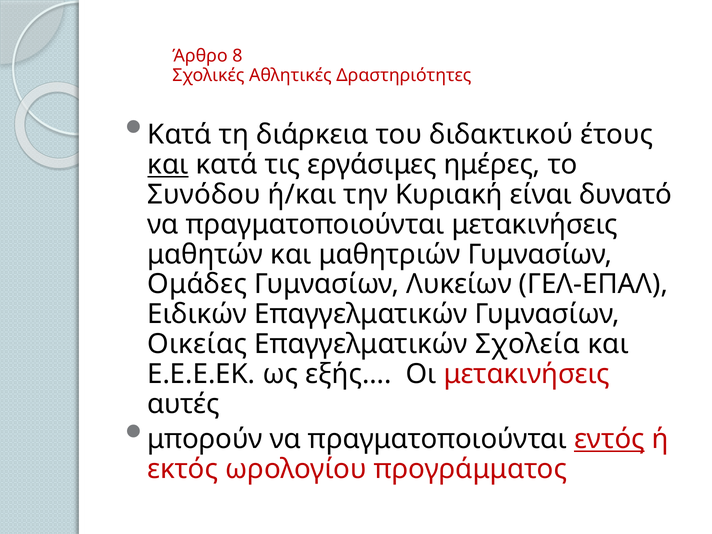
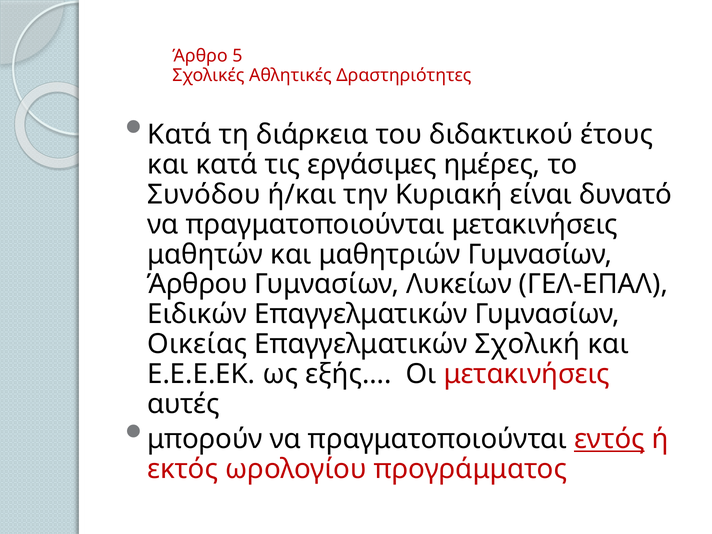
8: 8 -> 5 (237, 56)
και underline: present -> none (168, 165)
Ομάδες: Ομάδες -> Άρθρου (197, 284)
Σχολεία: Σχολεία -> Σχολική (528, 344)
